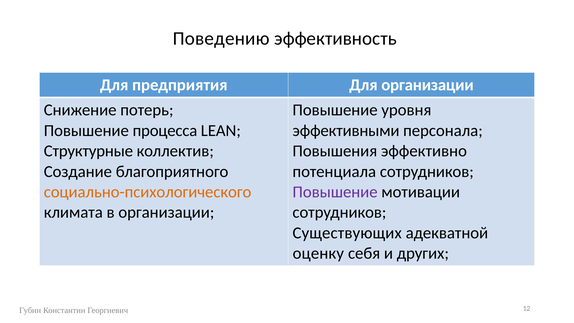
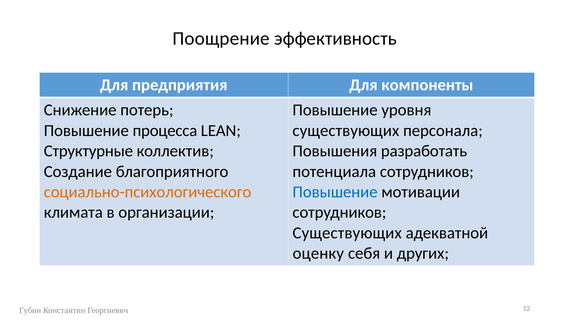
Поведению: Поведению -> Поощрение (221, 38)
Для организации: организации -> компоненты (427, 85)
эффективными: эффективными -> существующих (346, 131)
эффективно: эффективно -> разработать (424, 151)
Повышение colour: purple -> blue (335, 192)
